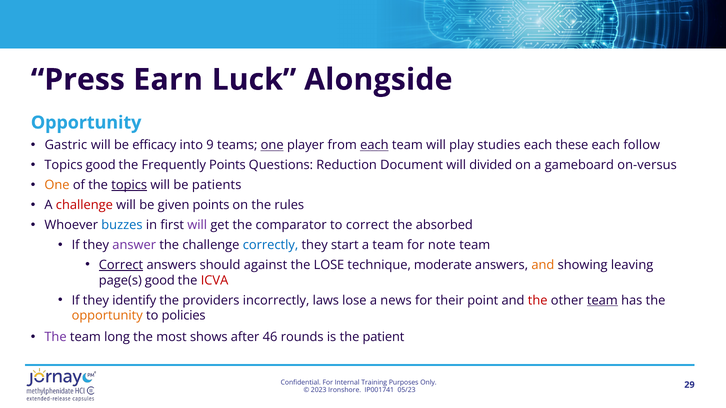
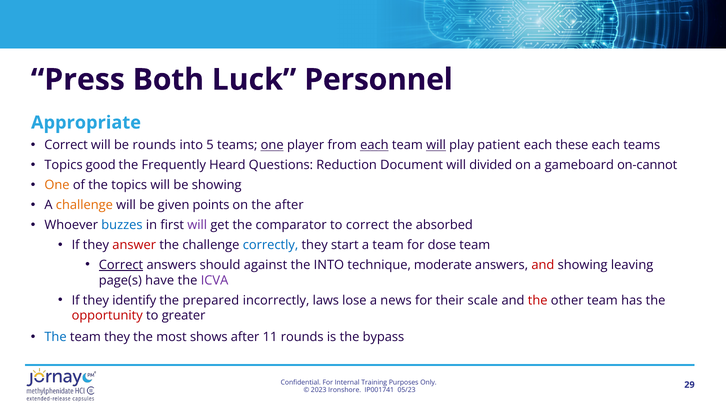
Earn: Earn -> Both (168, 80)
Alongside: Alongside -> Personnel (379, 80)
Opportunity: Opportunity -> Appropriate (86, 123)
Gastric: Gastric -> Correct (66, 145)
be efficacy: efficacy -> rounds (154, 145)
9: 9 -> 5 (210, 145)
will underline: none -> present (436, 145)
studies: studies -> patient (499, 145)
each follow: follow -> teams (642, 145)
Frequently Points: Points -> Heard (227, 165)
on-versus: on-versus -> on-cannot (647, 165)
topics underline: present -> none (129, 185)
be patients: patients -> showing (217, 185)
challenge colour: red -> orange (84, 205)
the rules: rules -> after (289, 205)
answer colour: purple -> red (134, 245)
note: note -> dose (442, 245)
the LOSE: LOSE -> INTO (329, 265)
and colour: orange -> red (543, 265)
page(s good: good -> have (160, 281)
ICVA colour: red -> purple (215, 281)
providers: providers -> prepared (211, 301)
point: point -> scale (483, 301)
team underline: present -> none (602, 301)
opportunity colour: orange -> red (107, 316)
policies: policies -> greater (184, 316)
The colour: purple -> blue (56, 338)
team long: long -> they (117, 338)
46: 46 -> 11 (270, 338)
patient: patient -> bypass (383, 338)
